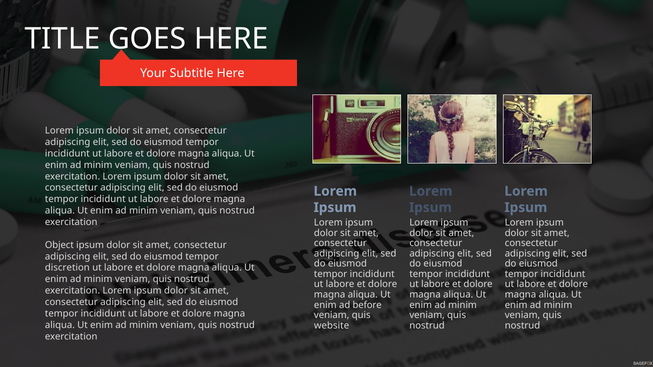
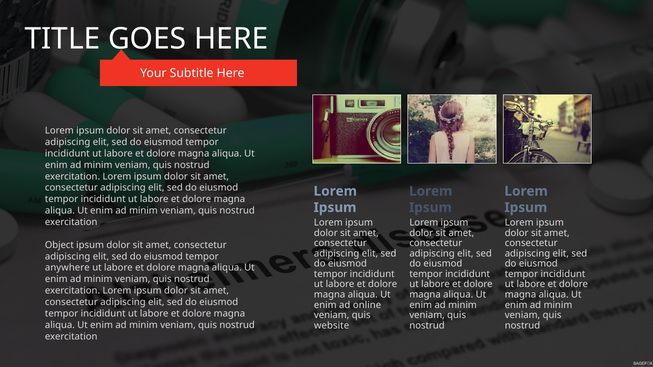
discretion: discretion -> anywhere (67, 268)
before: before -> online (367, 305)
